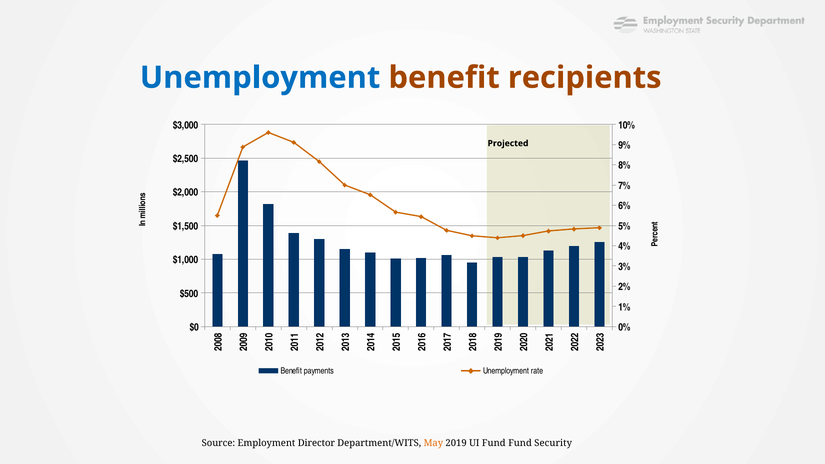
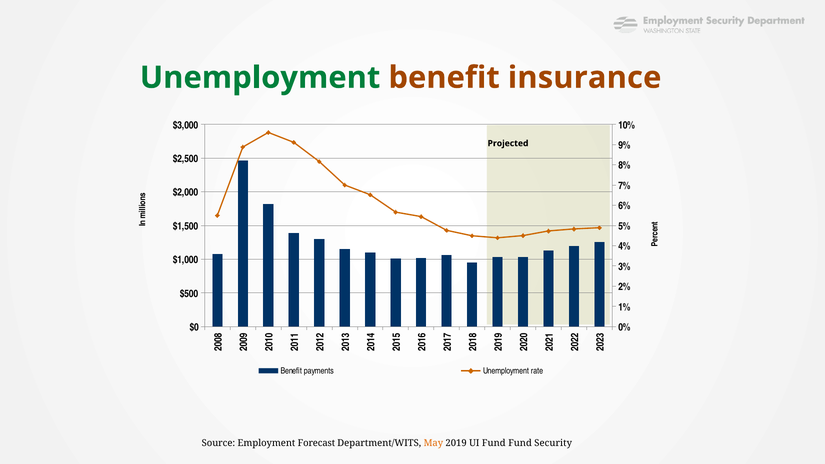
Unemployment colour: blue -> green (260, 78)
recipients: recipients -> insurance (585, 78)
Director: Director -> Forecast (316, 443)
